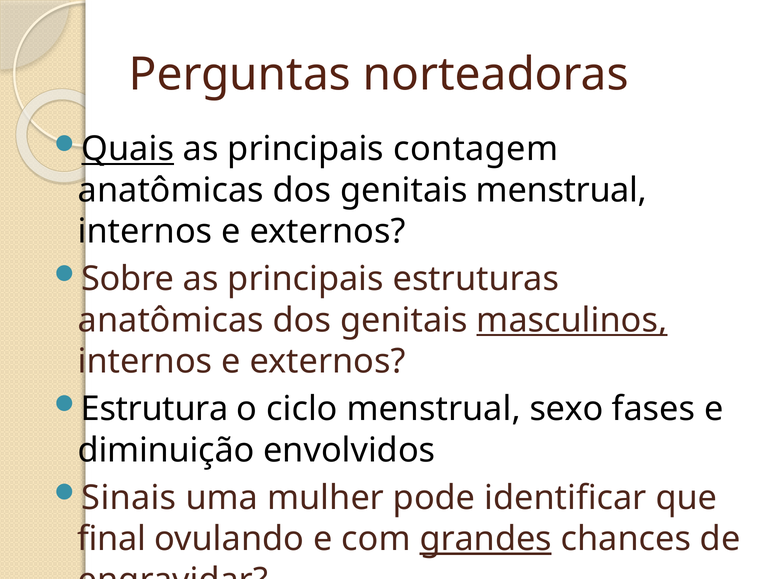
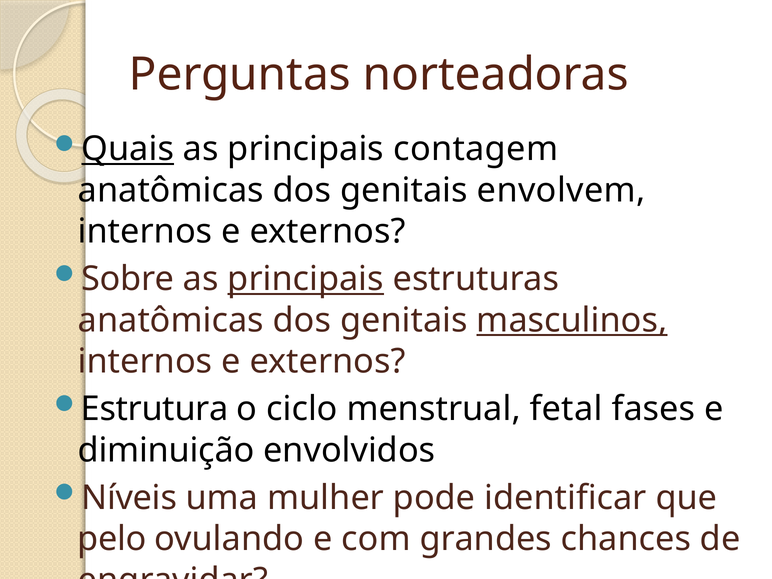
genitais menstrual: menstrual -> envolvem (561, 190)
principais underline: none -> present (306, 279)
sexo: sexo -> fetal (566, 409)
Sinais: Sinais -> Níveis (129, 498)
final: final -> pelo (112, 539)
grandes underline: present -> none (486, 539)
